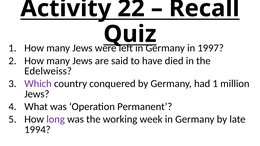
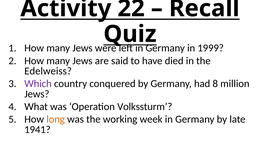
1997: 1997 -> 1999 (211, 48)
had 1: 1 -> 8 (215, 84)
Permanent: Permanent -> Volkssturm (145, 107)
long colour: purple -> orange (56, 120)
1994: 1994 -> 1941 (37, 130)
